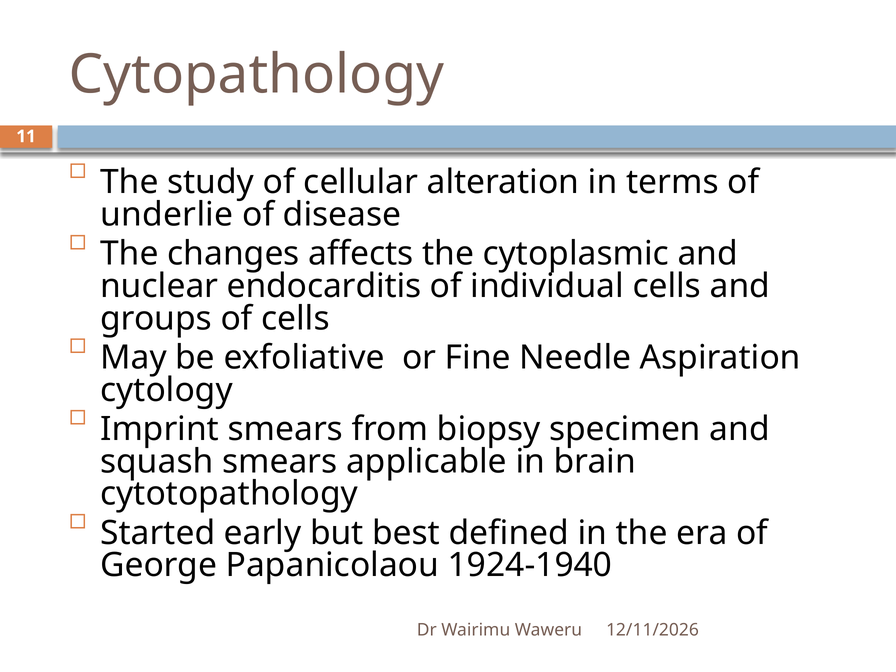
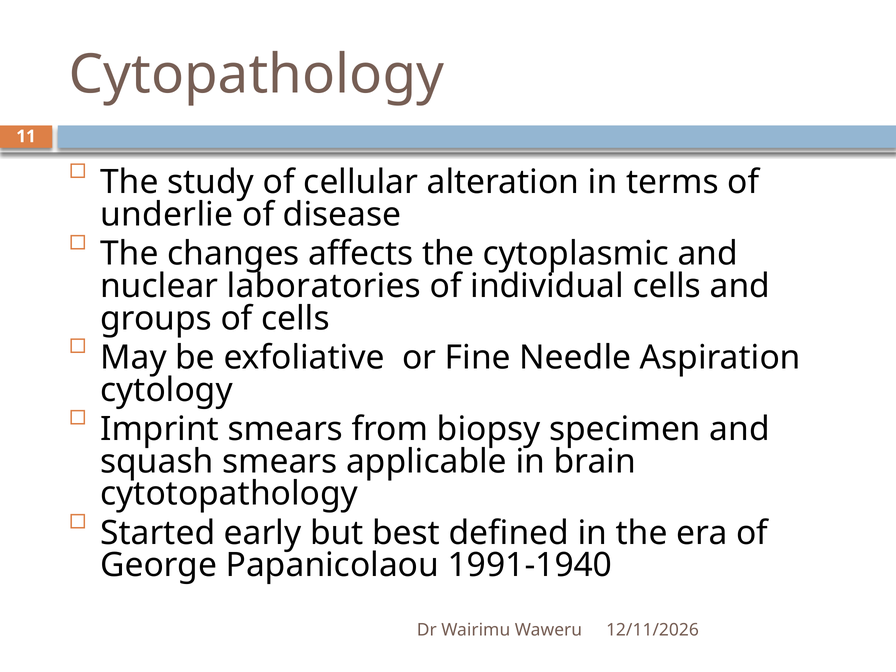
endocarditis: endocarditis -> laboratories (324, 286)
1924-1940: 1924-1940 -> 1991-1940 (530, 565)
